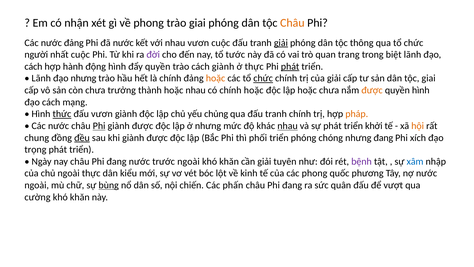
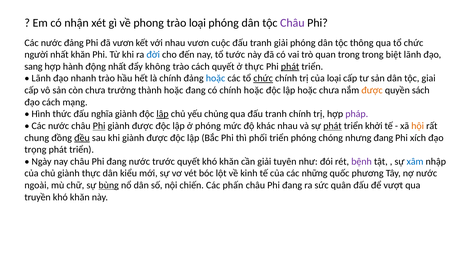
trào giai: giai -> loại (197, 23)
Châu colour: orange -> purple (292, 23)
đã nước: nước -> vươn (123, 43)
giải underline: present -> none (281, 43)
nhất cuộc: cuộc -> khăn (80, 55)
đời colour: purple -> blue (153, 55)
quan trang: trang -> trong (349, 55)
cách: cách -> sang (33, 66)
động hình: hình -> nhất (117, 66)
đẩy quyền: quyền -> không (158, 66)
cách giành: giành -> quyết (223, 66)
đạo nhưng: nhưng -> nhanh (83, 78)
hoặc colour: orange -> blue (216, 78)
của giải: giải -> loại (334, 78)
hoặc nhau: nhau -> đang (196, 90)
quyền hình: hình -> sách (421, 90)
thức underline: present -> none (62, 114)
đấu vươn: vươn -> nghĩa (102, 114)
lập underline: none -> present (163, 114)
pháp colour: orange -> purple (357, 114)
ở nhưng: nhưng -> phóng (208, 126)
nhau underline: present -> none (288, 126)
phát underline: none -> present (332, 126)
trước ngoài: ngoài -> quyết (189, 161)
chủ ngoài: ngoài -> giành (69, 173)
các phong: phong -> những (315, 173)
cường: cường -> truyền (38, 197)
